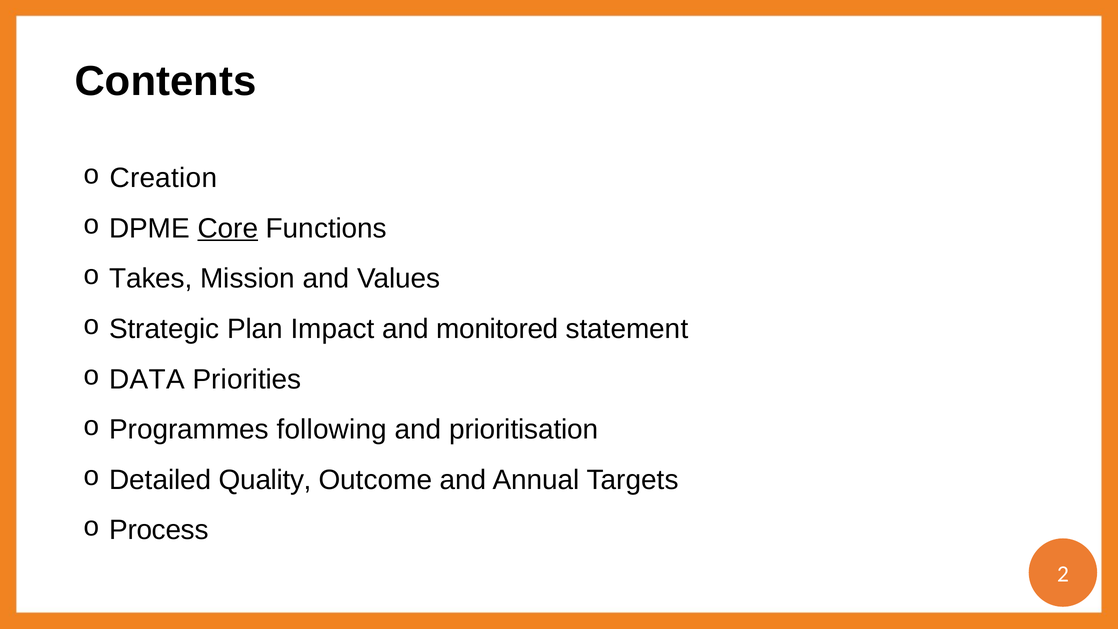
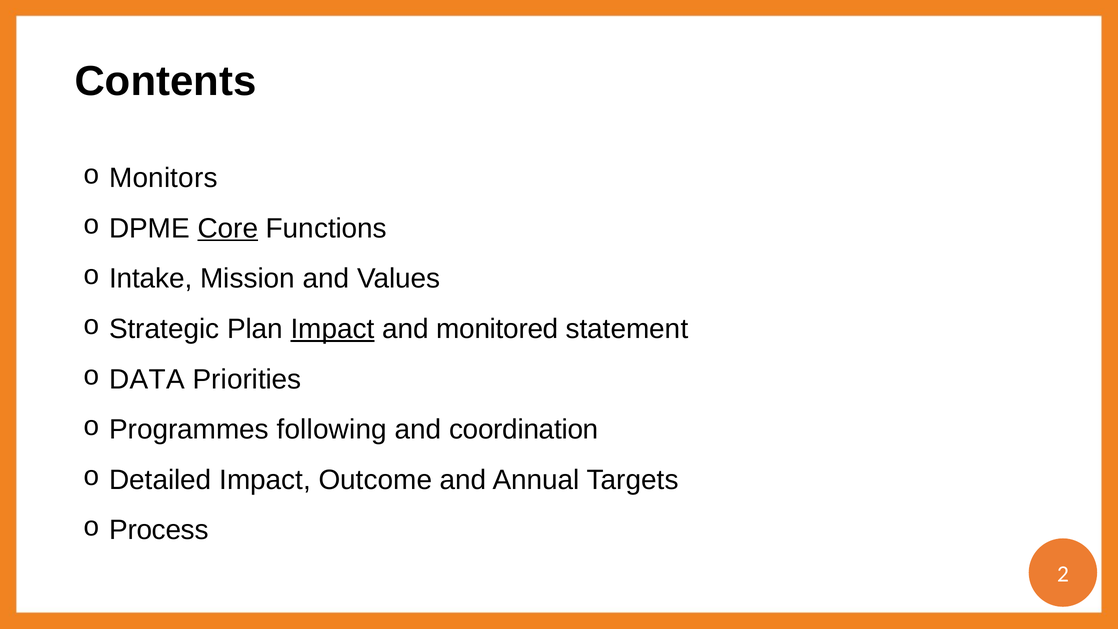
Creation: Creation -> Monitors (163, 178)
Takes: Takes -> Intake (151, 279)
Impact underline: none -> present (333, 329)
prioritisation: prioritisation -> coordination (524, 430)
Detailed Quality: Quality -> Impact (265, 480)
